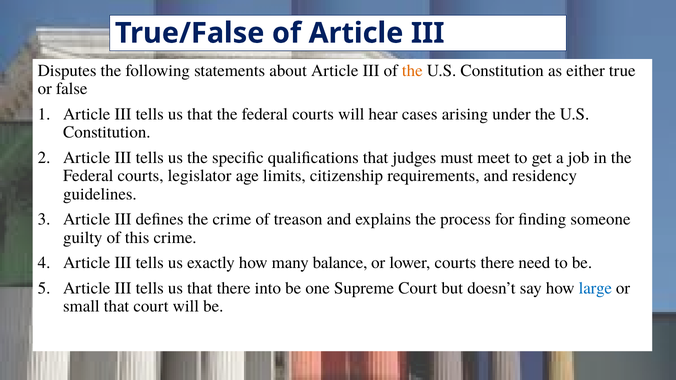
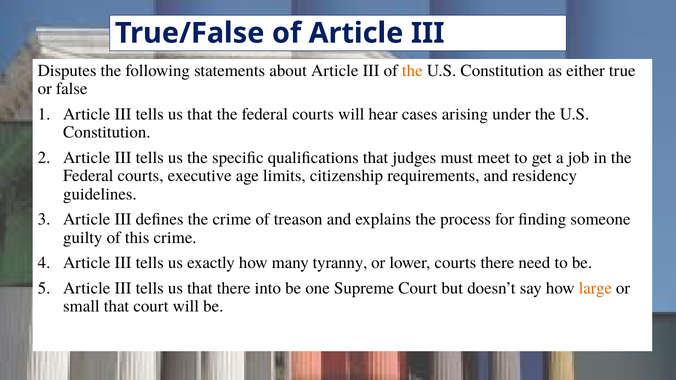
legislator: legislator -> executive (200, 176)
balance: balance -> tyranny (340, 263)
large colour: blue -> orange (595, 288)
